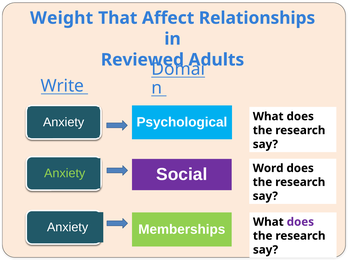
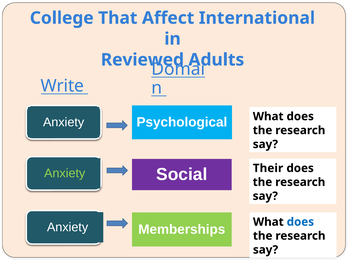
Weight: Weight -> College (62, 18)
Relationships: Relationships -> International (257, 18)
Word: Word -> Their (268, 168)
does colour: purple -> blue (300, 222)
